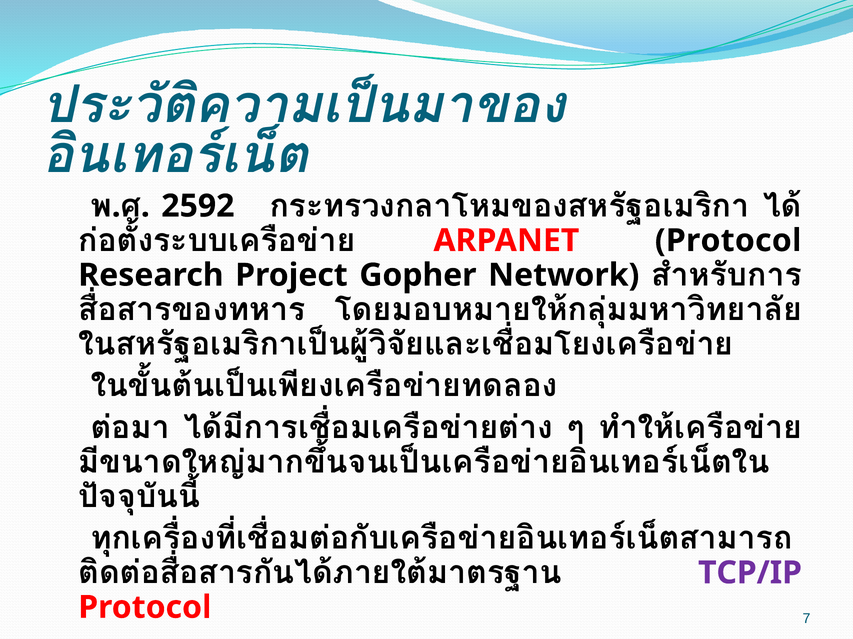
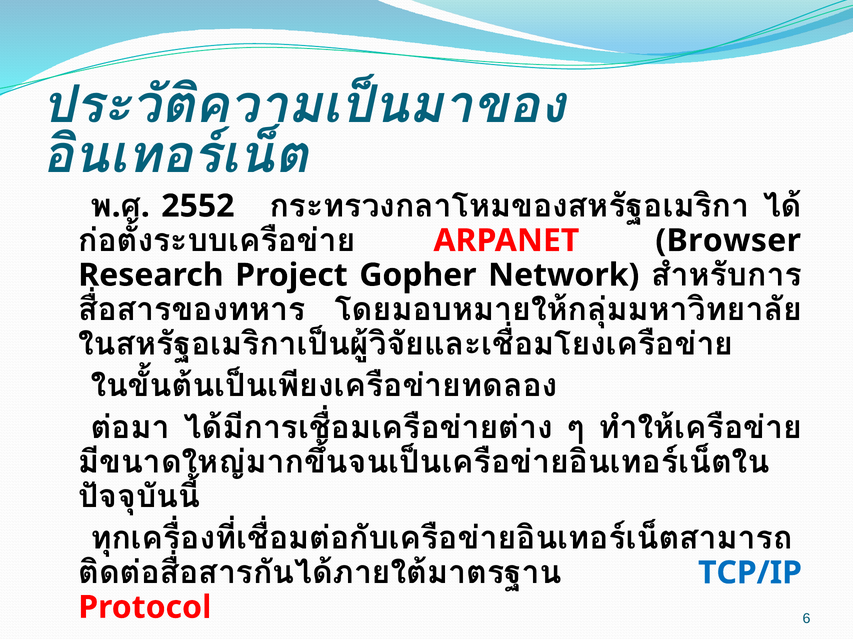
2592: 2592 -> 2552 (198, 206)
ARPANET Protocol: Protocol -> Browser (728, 241)
TCP/IP colour: purple -> blue (750, 573)
7: 7 -> 6 (806, 619)
